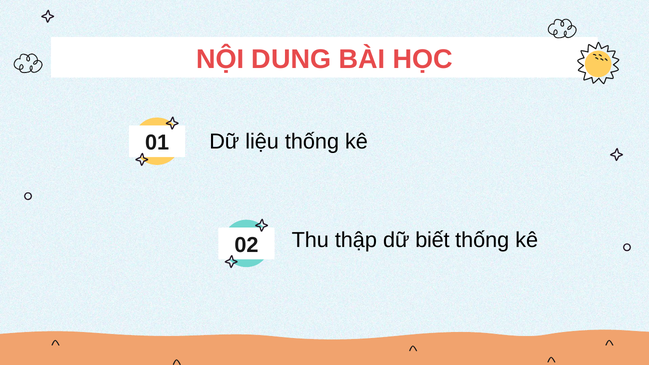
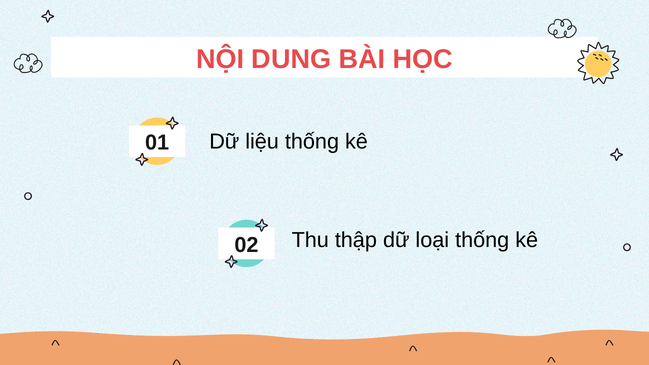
biết: biết -> loại (432, 240)
